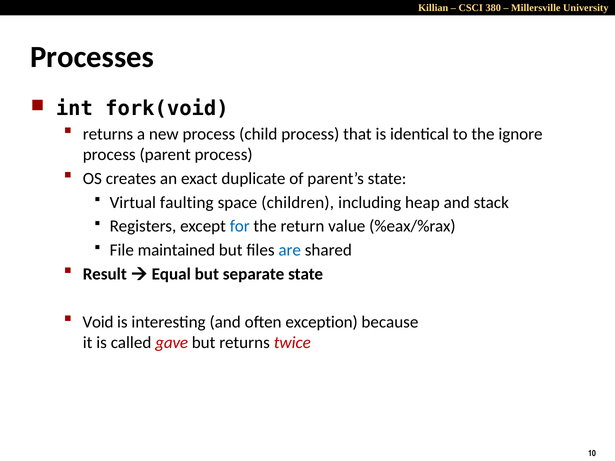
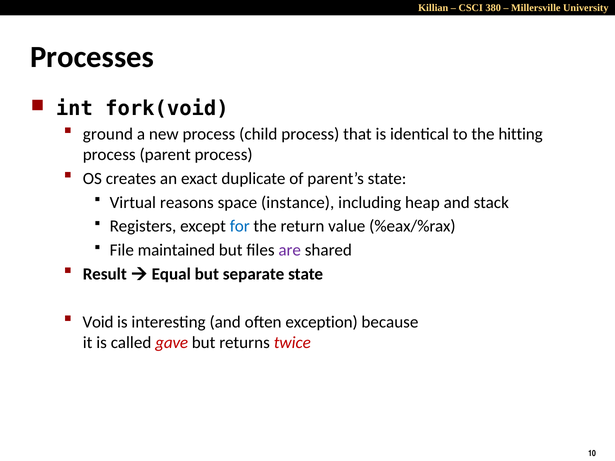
returns: returns -> ground (108, 134)
ignore: ignore -> hitting (521, 134)
faulting: faulting -> reasons (187, 203)
children: children -> instance (298, 203)
are colour: blue -> purple (290, 250)
